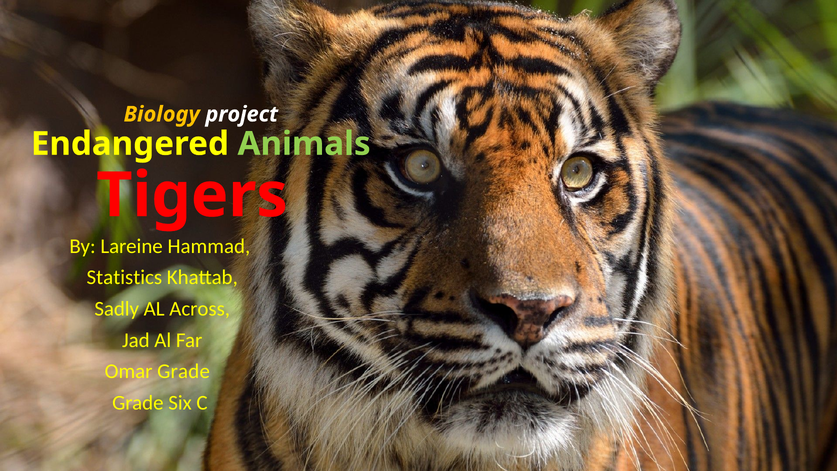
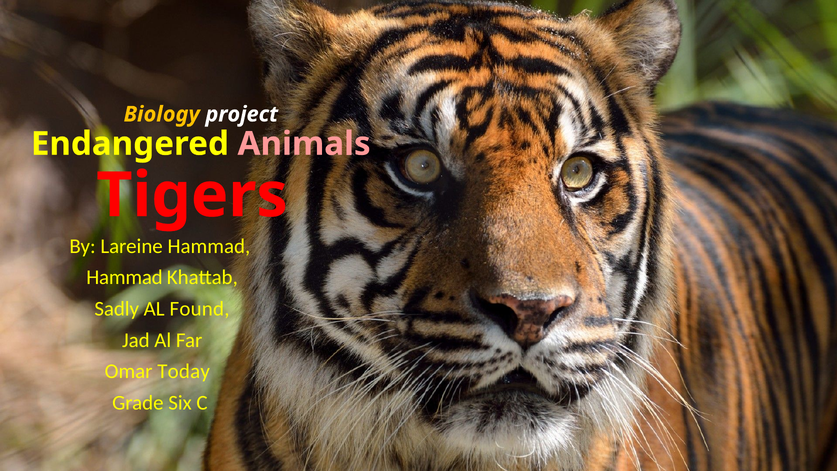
Animals colour: light green -> pink (304, 144)
Statistics: Statistics -> Hammad (124, 277)
Across: Across -> Found (200, 309)
Omar Grade: Grade -> Today (184, 371)
